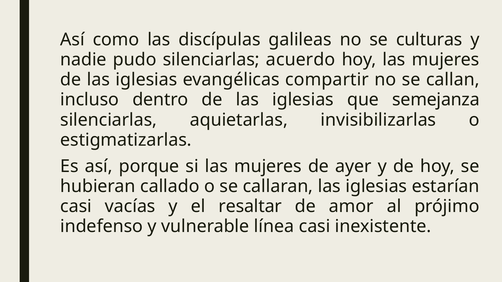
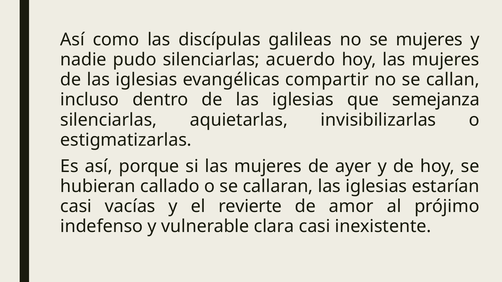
se culturas: culturas -> mujeres (429, 40)
resaltar: resaltar -> revierte (250, 206)
línea: línea -> clara (274, 227)
